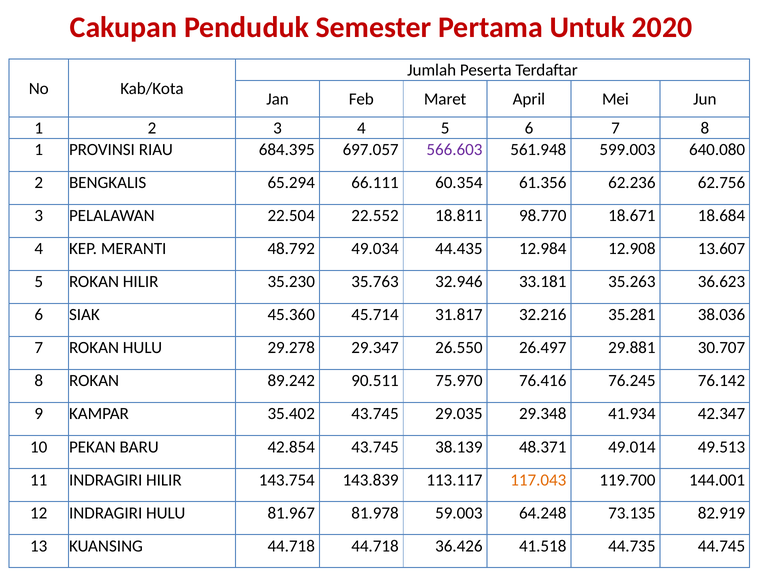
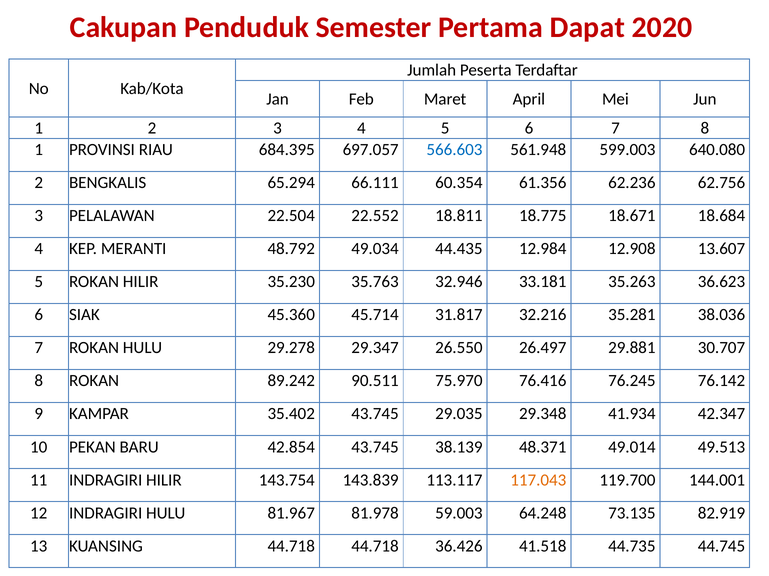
Untuk: Untuk -> Dapat (587, 27)
566.603 colour: purple -> blue (454, 150)
98.770: 98.770 -> 18.775 (543, 216)
